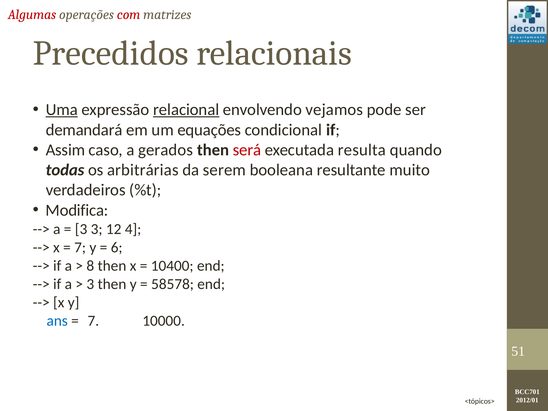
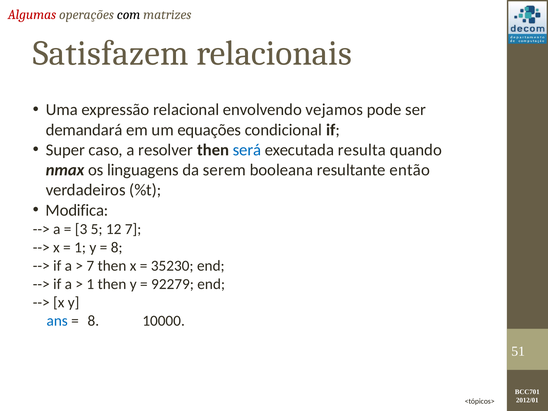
com colour: red -> black (129, 15)
Precedidos: Precedidos -> Satisfazem (111, 53)
Uma underline: present -> none (62, 110)
relacional underline: present -> none (186, 110)
Assim: Assim -> Super (65, 150)
gerados: gerados -> resolver (166, 150)
será colour: red -> blue (247, 150)
todas: todas -> nmax (65, 170)
arbitrárias: arbitrárias -> linguagens (143, 170)
muito: muito -> então (410, 170)
3 3: 3 -> 5 (97, 229)
12 4: 4 -> 7 (133, 229)
7: 7 -> 1 (80, 248)
6: 6 -> 8 (117, 248)
8: 8 -> 7 (90, 266)
10400: 10400 -> 35230 (172, 266)
3: 3 -> 1 (90, 284)
58578: 58578 -> 92279 (173, 284)
7: 7 -> 8 (93, 321)
